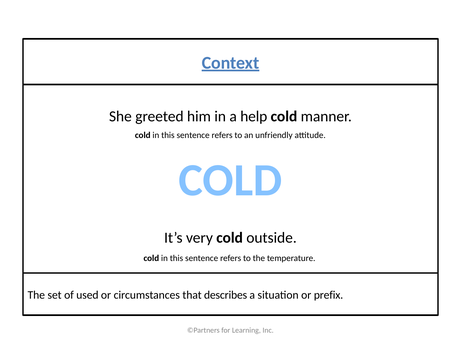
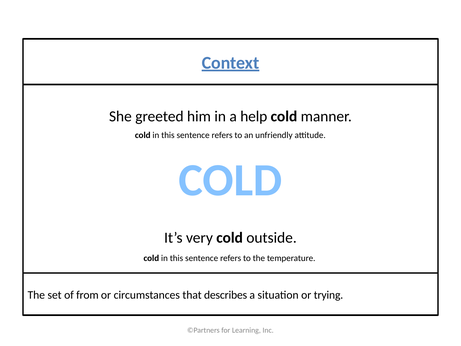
used: used -> from (87, 295)
prefix: prefix -> trying (329, 295)
